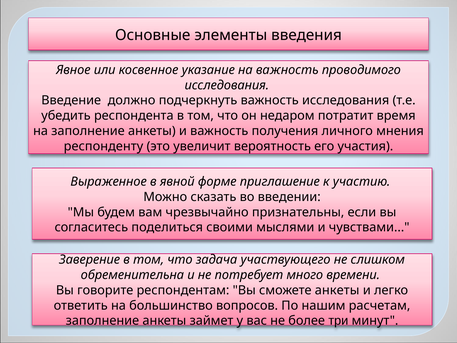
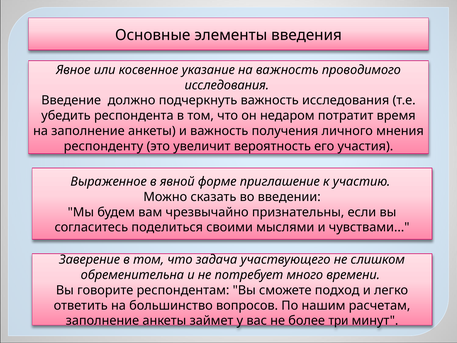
сможете анкеты: анкеты -> подход (337, 290)
